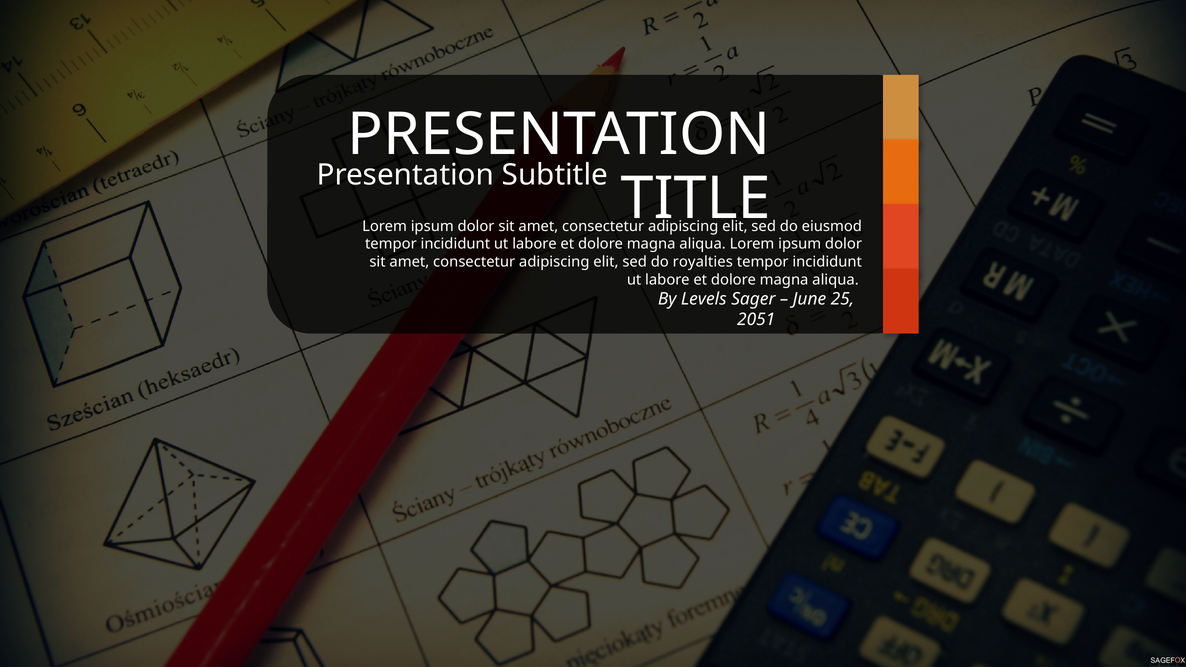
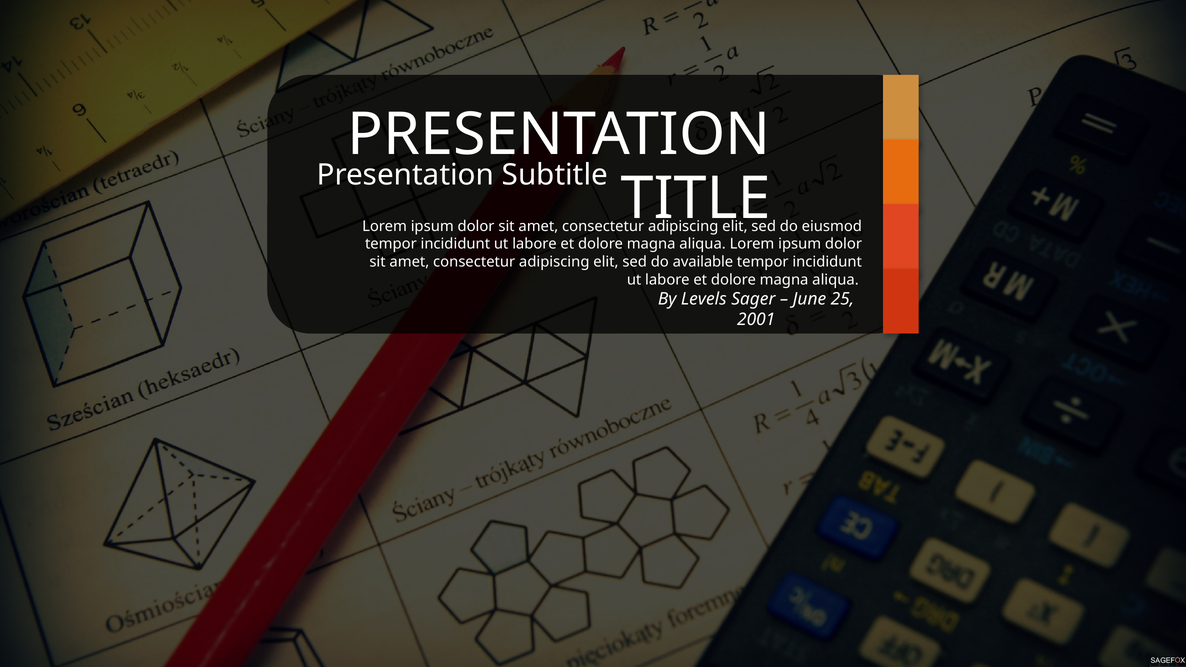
royalties: royalties -> available (703, 262)
2051: 2051 -> 2001 (756, 320)
